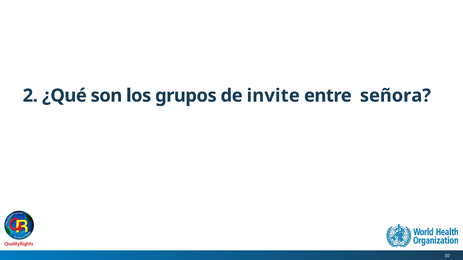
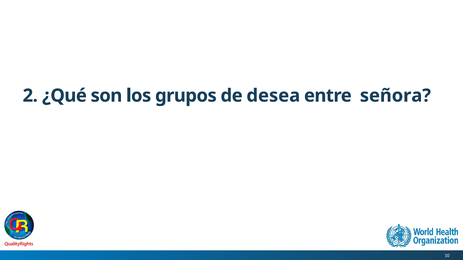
invite: invite -> desea (273, 96)
